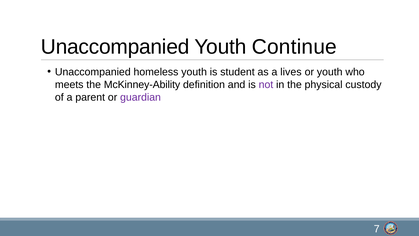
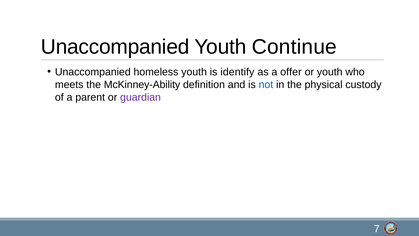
student: student -> identify (237, 72)
lives: lives -> offer (291, 72)
not colour: purple -> blue (266, 85)
